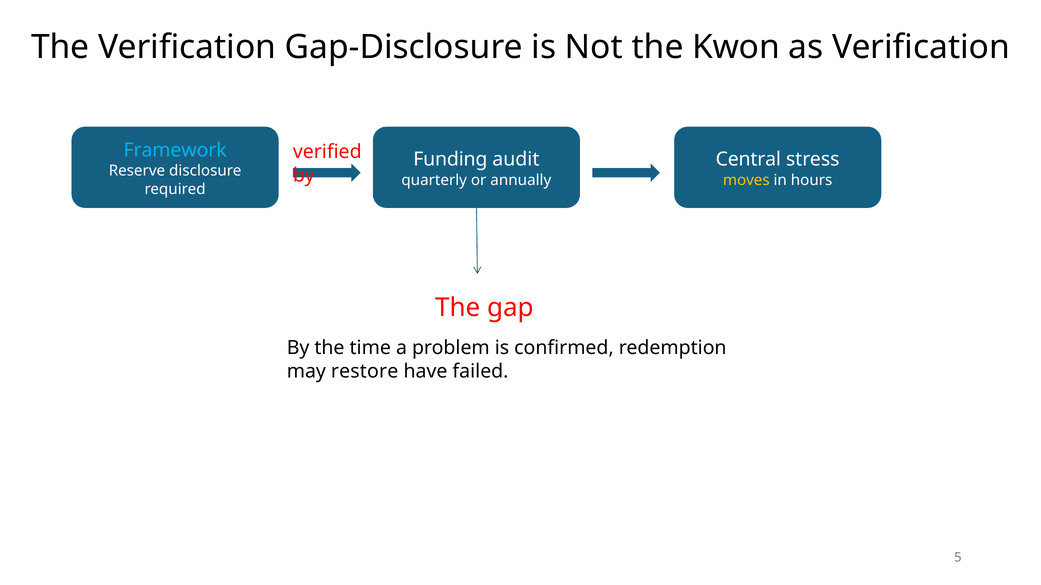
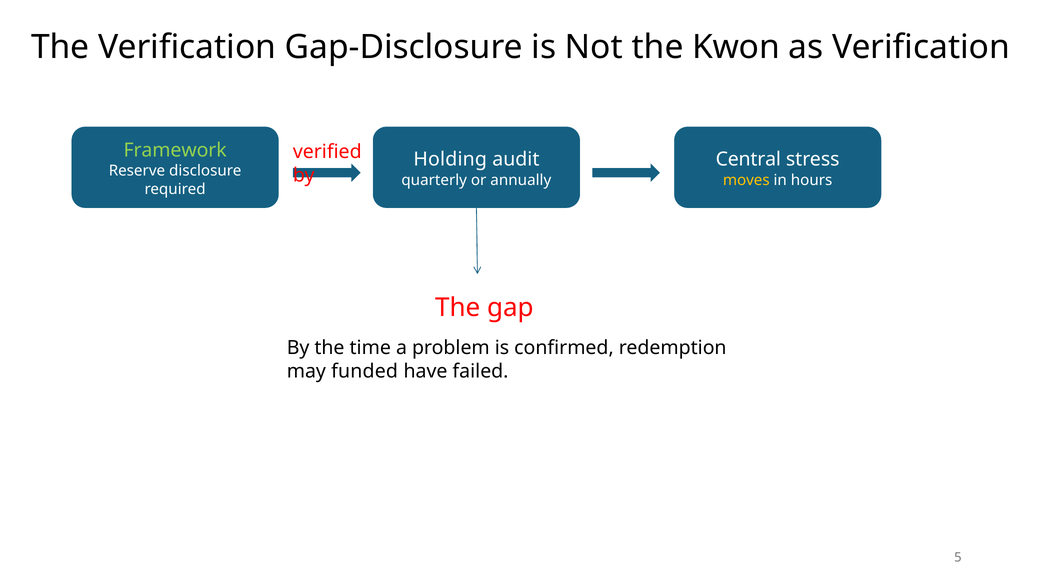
Framework colour: light blue -> light green (175, 151)
Funding: Funding -> Holding (450, 160)
restore: restore -> funded (365, 372)
